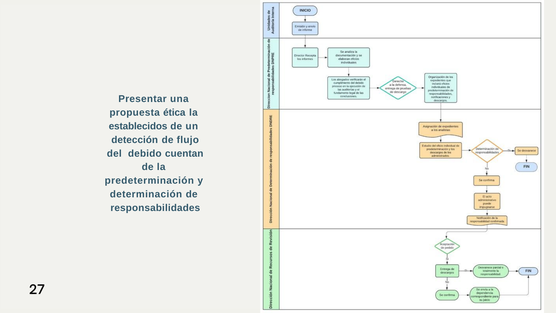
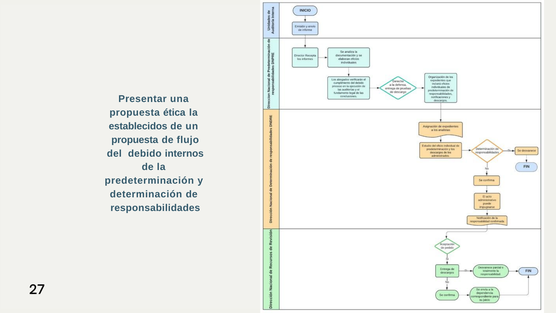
detección: detección -> propuesta (135, 140)
cuentan: cuentan -> internos (184, 153)
